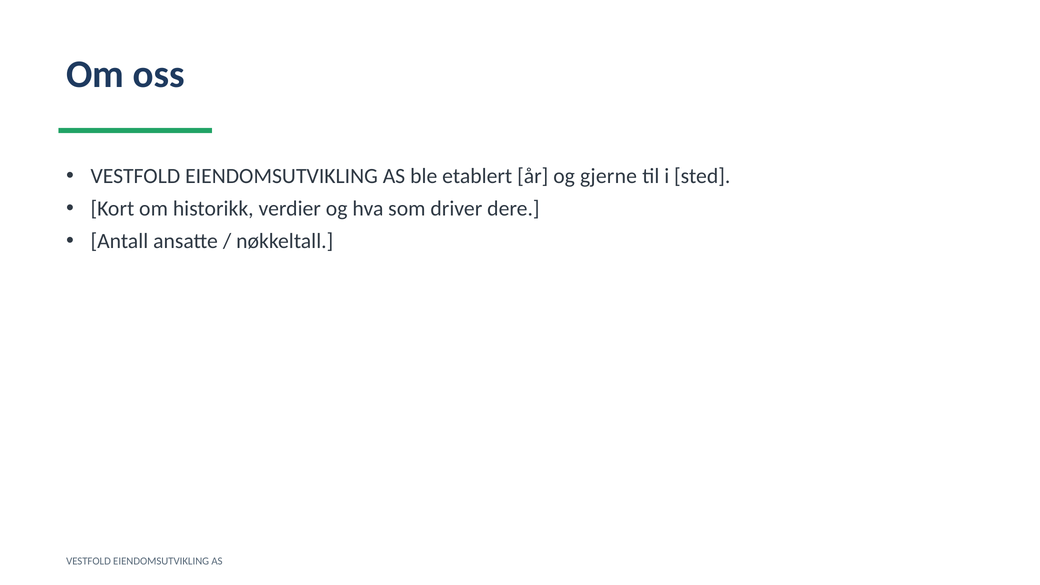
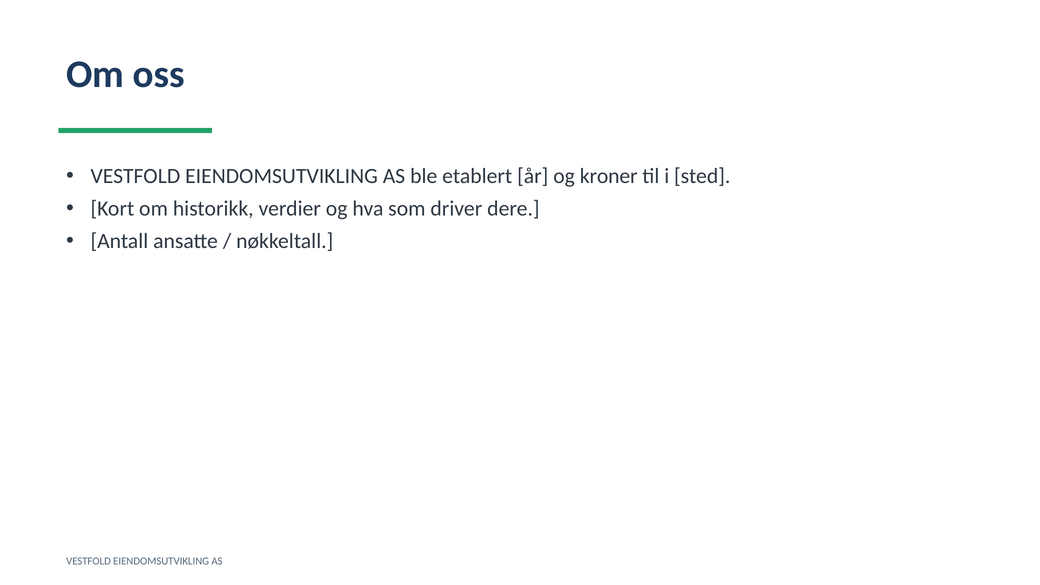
gjerne: gjerne -> kroner (609, 176)
